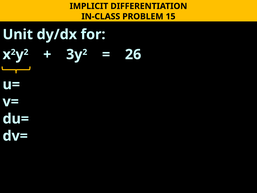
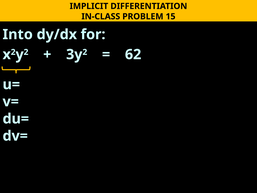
Unit: Unit -> Into (18, 34)
26: 26 -> 62 (133, 54)
